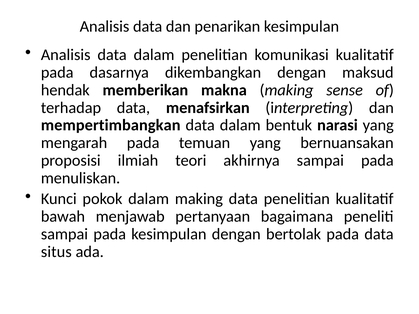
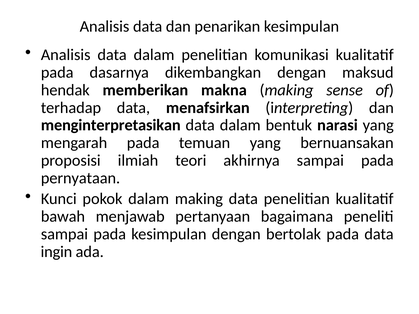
mempertimbangkan: mempertimbangkan -> menginterpretasikan (111, 125)
menuliskan: menuliskan -> pernyataan (81, 178)
situs: situs -> ingin (56, 252)
